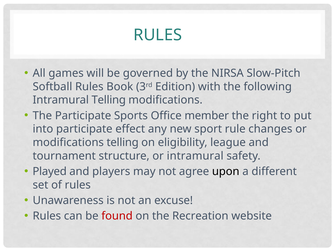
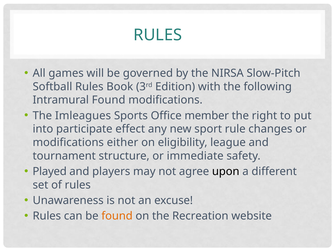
Intramural Telling: Telling -> Found (109, 100)
The Participate: Participate -> Imleagues (83, 116)
modifications telling: telling -> either (123, 143)
or intramural: intramural -> immediate (195, 156)
found colour: red -> orange (117, 216)
